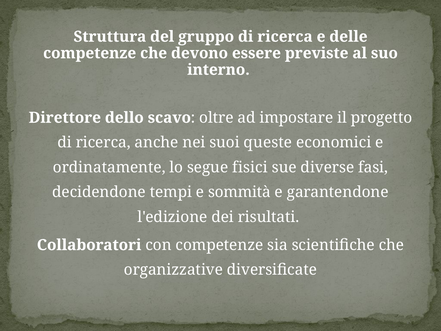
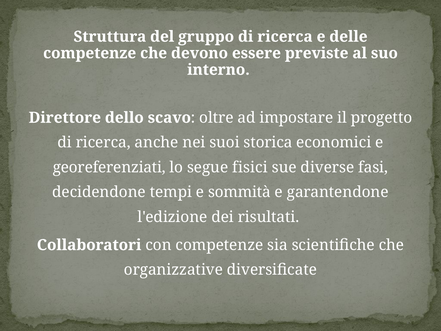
queste: queste -> storica (268, 142)
ordinatamente: ordinatamente -> georeferenziati (109, 167)
